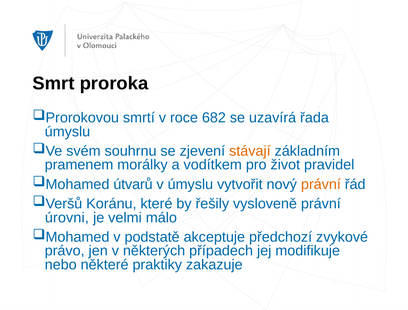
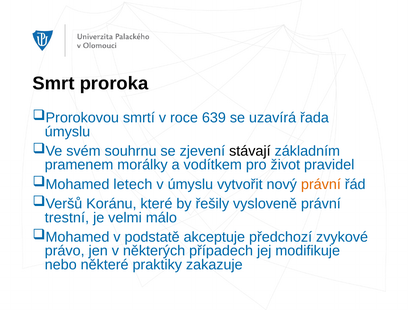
682: 682 -> 639 (214, 118)
stávají colour: orange -> black (250, 151)
útvarů: útvarů -> letech (133, 184)
úrovni: úrovni -> trestní (67, 218)
